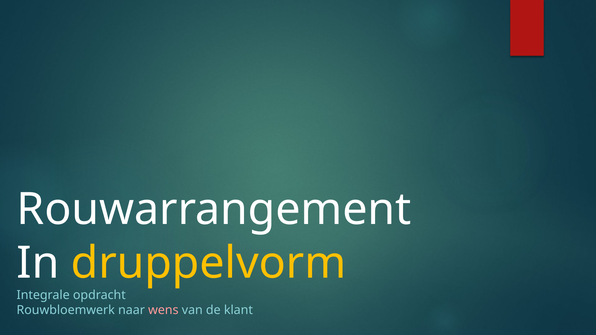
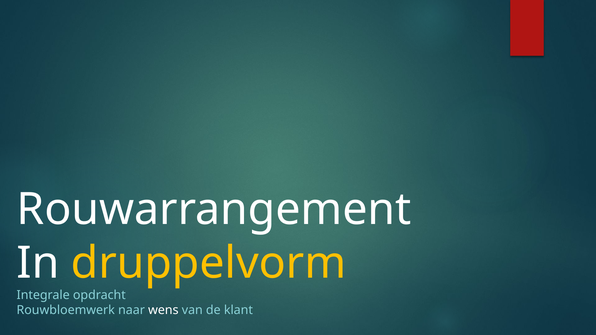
wens colour: pink -> white (163, 310)
